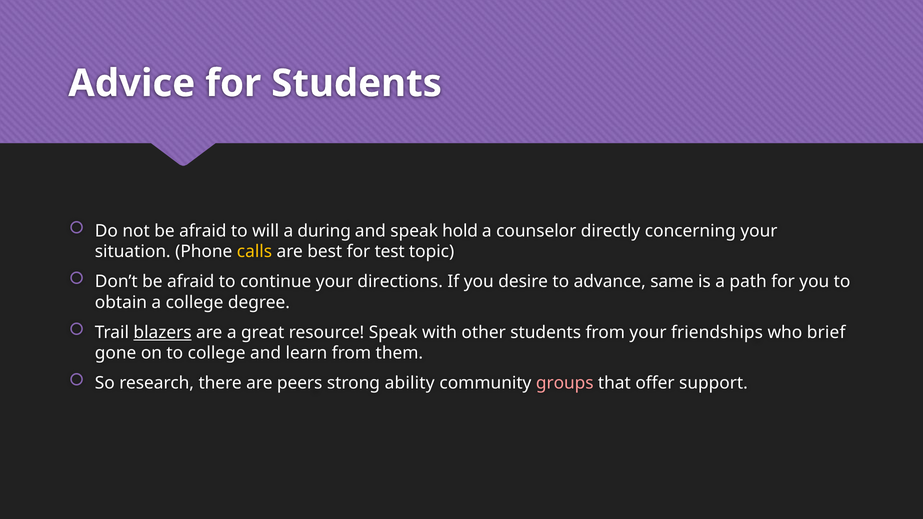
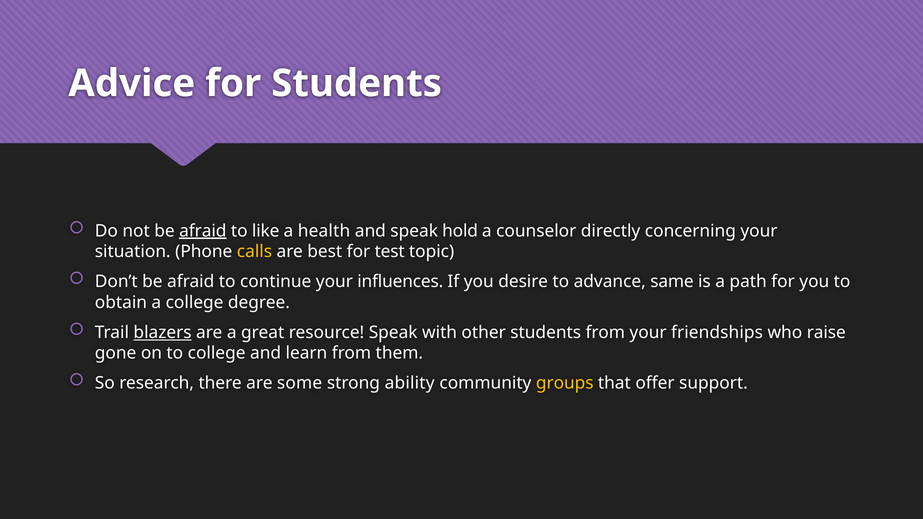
afraid underline: none -> present (203, 231)
will: will -> like (266, 231)
during: during -> health (324, 231)
directions: directions -> influences (400, 282)
brief: brief -> raise (826, 332)
peers: peers -> some (300, 383)
groups colour: pink -> yellow (565, 383)
